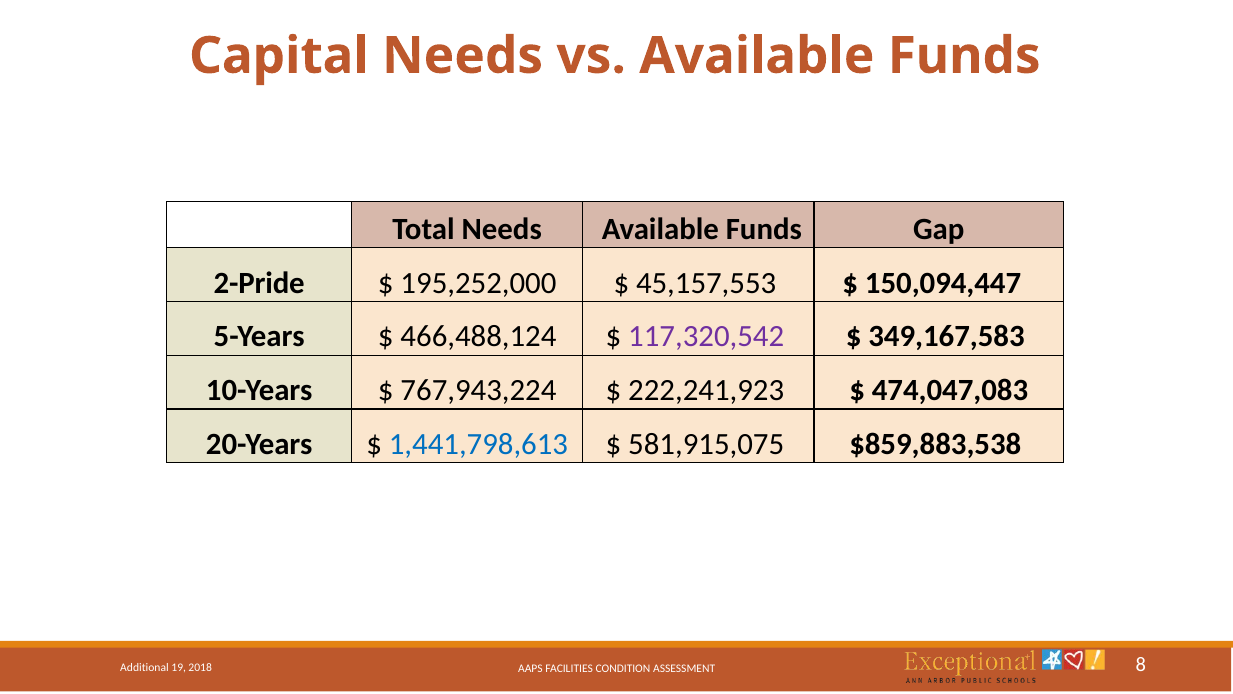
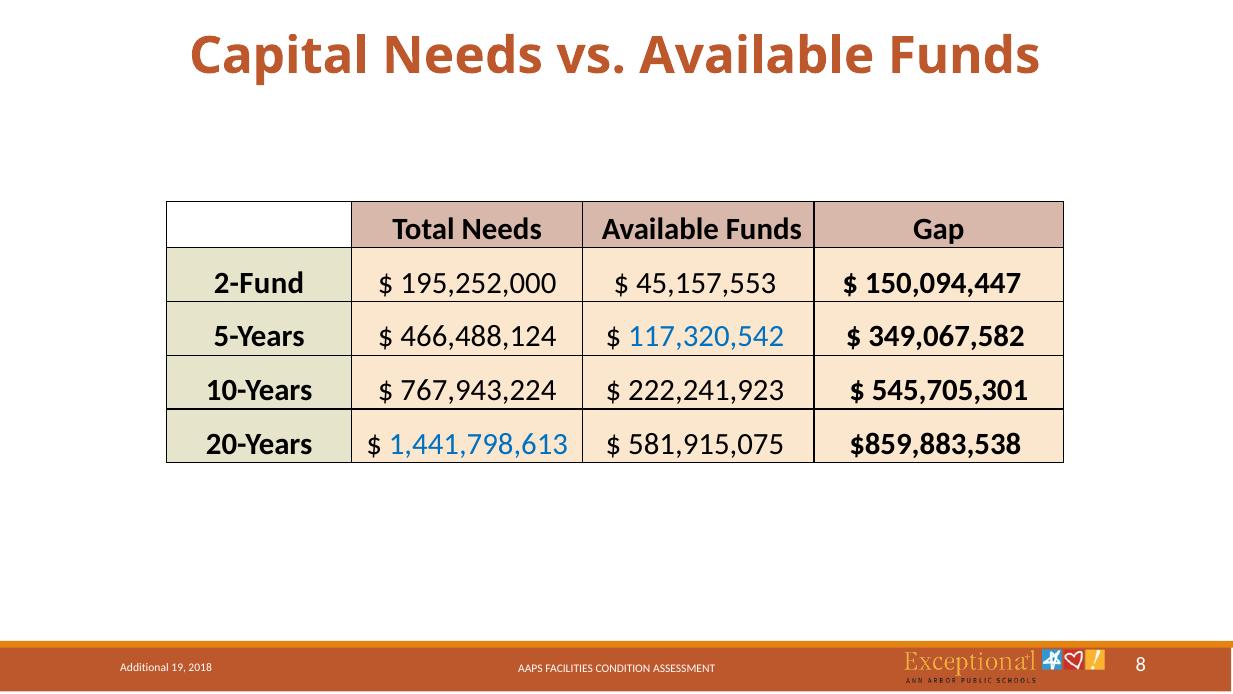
2-Pride: 2-Pride -> 2-Fund (259, 283)
117,320,542 colour: purple -> blue (706, 337)
349,167,583: 349,167,583 -> 349,067,582 (947, 337)
474,047,083: 474,047,083 -> 545,705,301 (950, 390)
